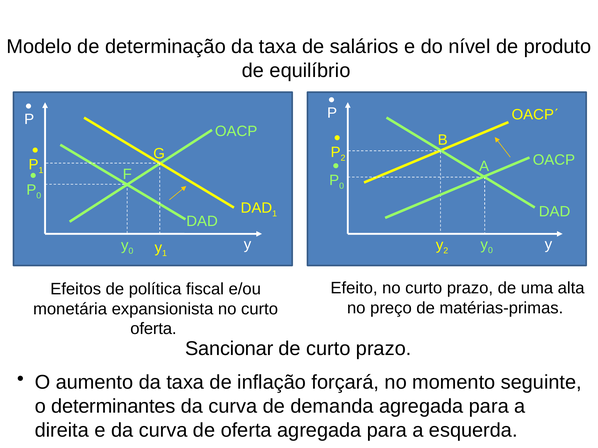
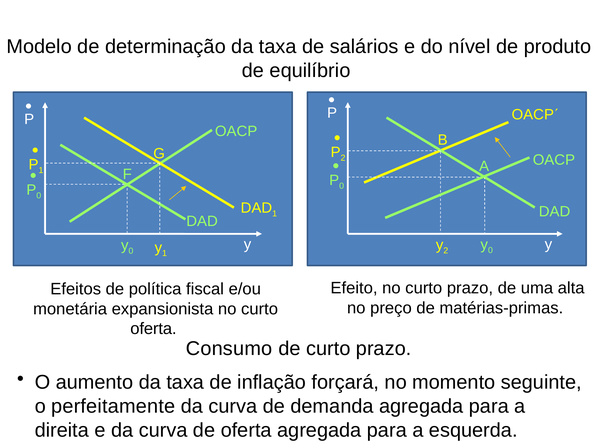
Sancionar: Sancionar -> Consumo (229, 349)
determinantes: determinantes -> perfeitamente (113, 407)
